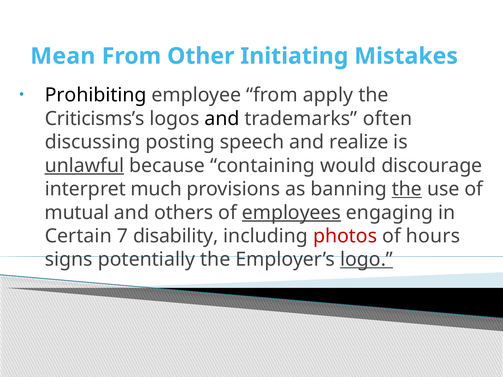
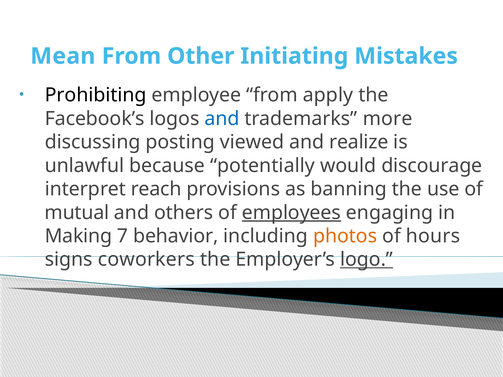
Criticisms’s: Criticisms’s -> Facebook’s (95, 119)
and colour: black -> blue (222, 119)
often: often -> more (388, 119)
speech: speech -> viewed (252, 142)
unlawful underline: present -> none (84, 166)
containing: containing -> potentially (262, 166)
much: much -> reach (156, 189)
the underline: present -> none (407, 189)
Certain: Certain -> Making (78, 236)
disability: disability -> behavior (176, 236)
photos colour: red -> orange (345, 236)
potentially: potentially -> coworkers (146, 260)
